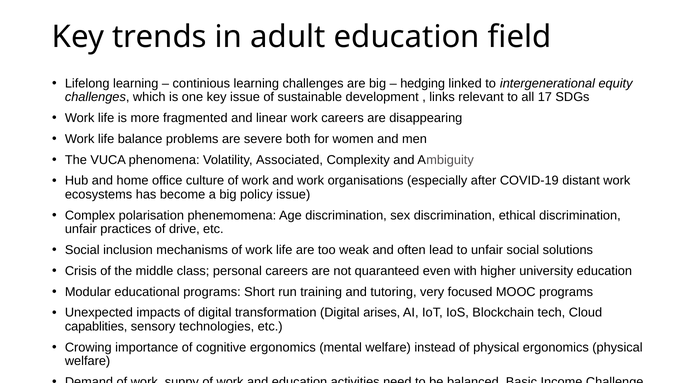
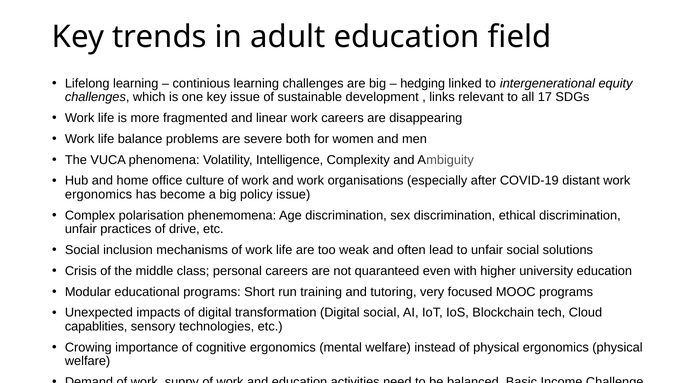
Associated: Associated -> Intelligence (290, 160)
ecosystems: ecosystems -> ergonomics (98, 195)
Digital arises: arises -> social (382, 313)
